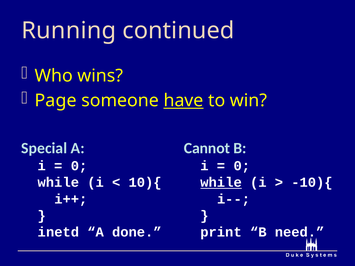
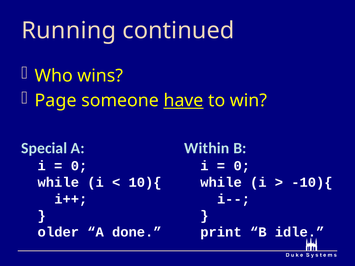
Cannot: Cannot -> Within (207, 148)
while underline: present -> none (221, 183)
inetd: inetd -> older (58, 232)
need: need -> idle (300, 232)
